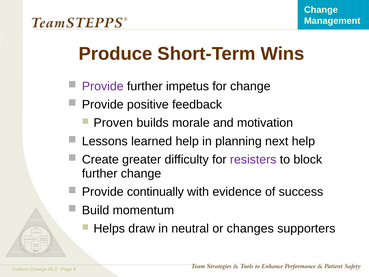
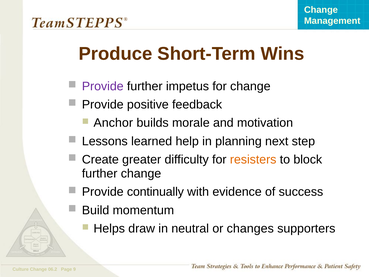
Proven: Proven -> Anchor (113, 123)
next help: help -> step (303, 141)
resisters colour: purple -> orange (253, 159)
